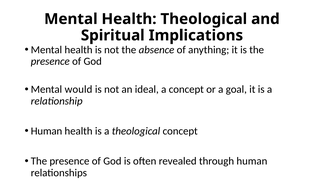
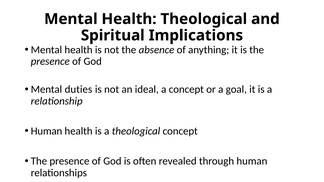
would: would -> duties (78, 89)
